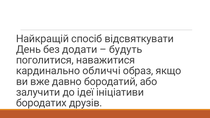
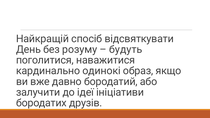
додати: додати -> розуму (80, 50)
обличчі: обличчі -> одинокі (102, 71)
